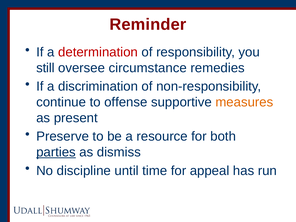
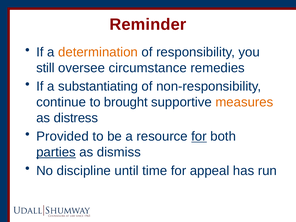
determination colour: red -> orange (98, 52)
discrimination: discrimination -> substantiating (98, 86)
offense: offense -> brought (126, 102)
present: present -> distress (76, 118)
Preserve: Preserve -> Provided (63, 136)
for underline: none -> present (199, 136)
